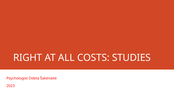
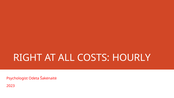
STUDIES: STUDIES -> HOURLY (131, 58)
